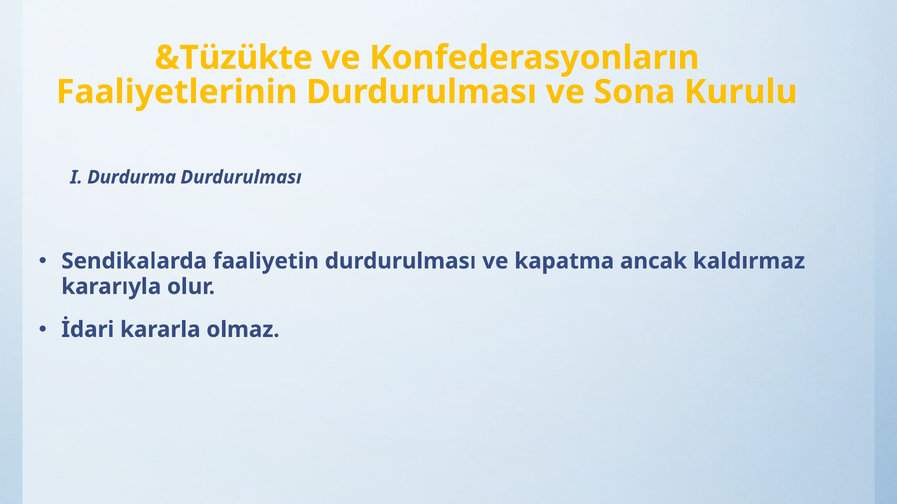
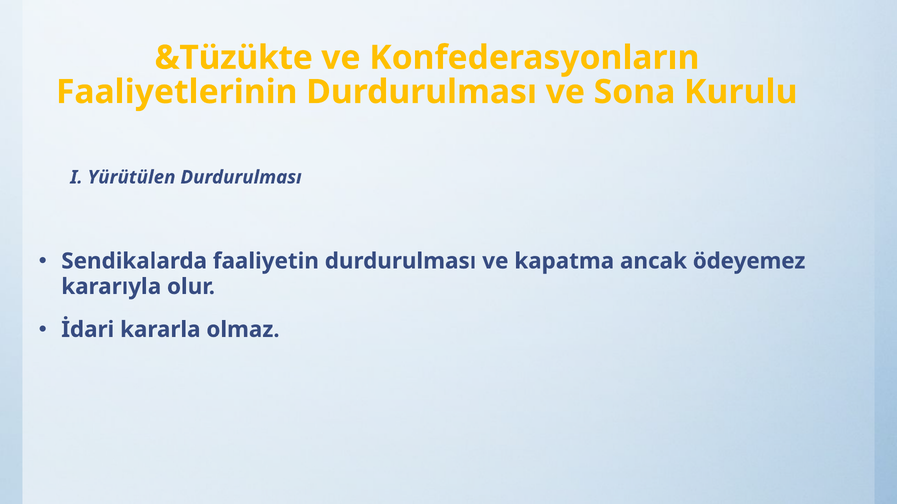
Durdurma: Durdurma -> Yürütülen (132, 177)
kaldırmaz: kaldırmaz -> ödeyemez (749, 261)
